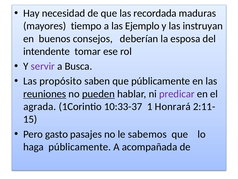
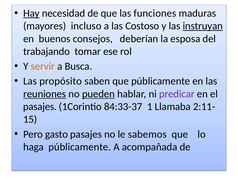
Hay underline: none -> present (31, 13)
recordada: recordada -> funciones (155, 13)
tiempo: tiempo -> incluso (86, 26)
Ejemplo: Ejemplo -> Costoso (142, 26)
instruyan underline: none -> present (203, 26)
intendente: intendente -> trabajando (47, 51)
servir colour: purple -> orange (43, 66)
agrada: agrada -> pasajes (40, 106)
10:33-37: 10:33-37 -> 84:33-37 (123, 106)
Honrará: Honrará -> Llamaba (173, 106)
